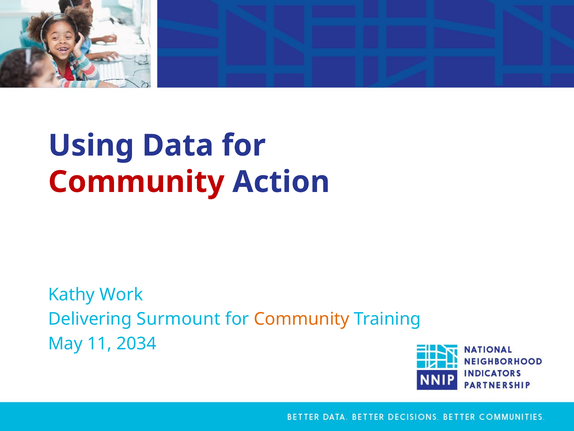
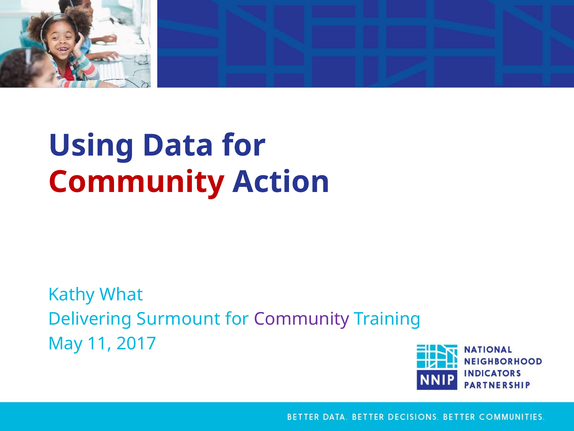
Work: Work -> What (121, 294)
Community colour: orange -> purple (302, 319)
2034: 2034 -> 2017 (137, 343)
